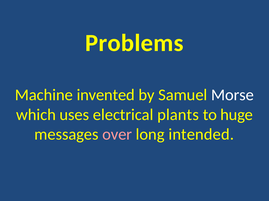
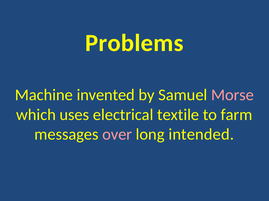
Morse colour: white -> pink (232, 95)
plants: plants -> textile (178, 115)
huge: huge -> farm (237, 115)
